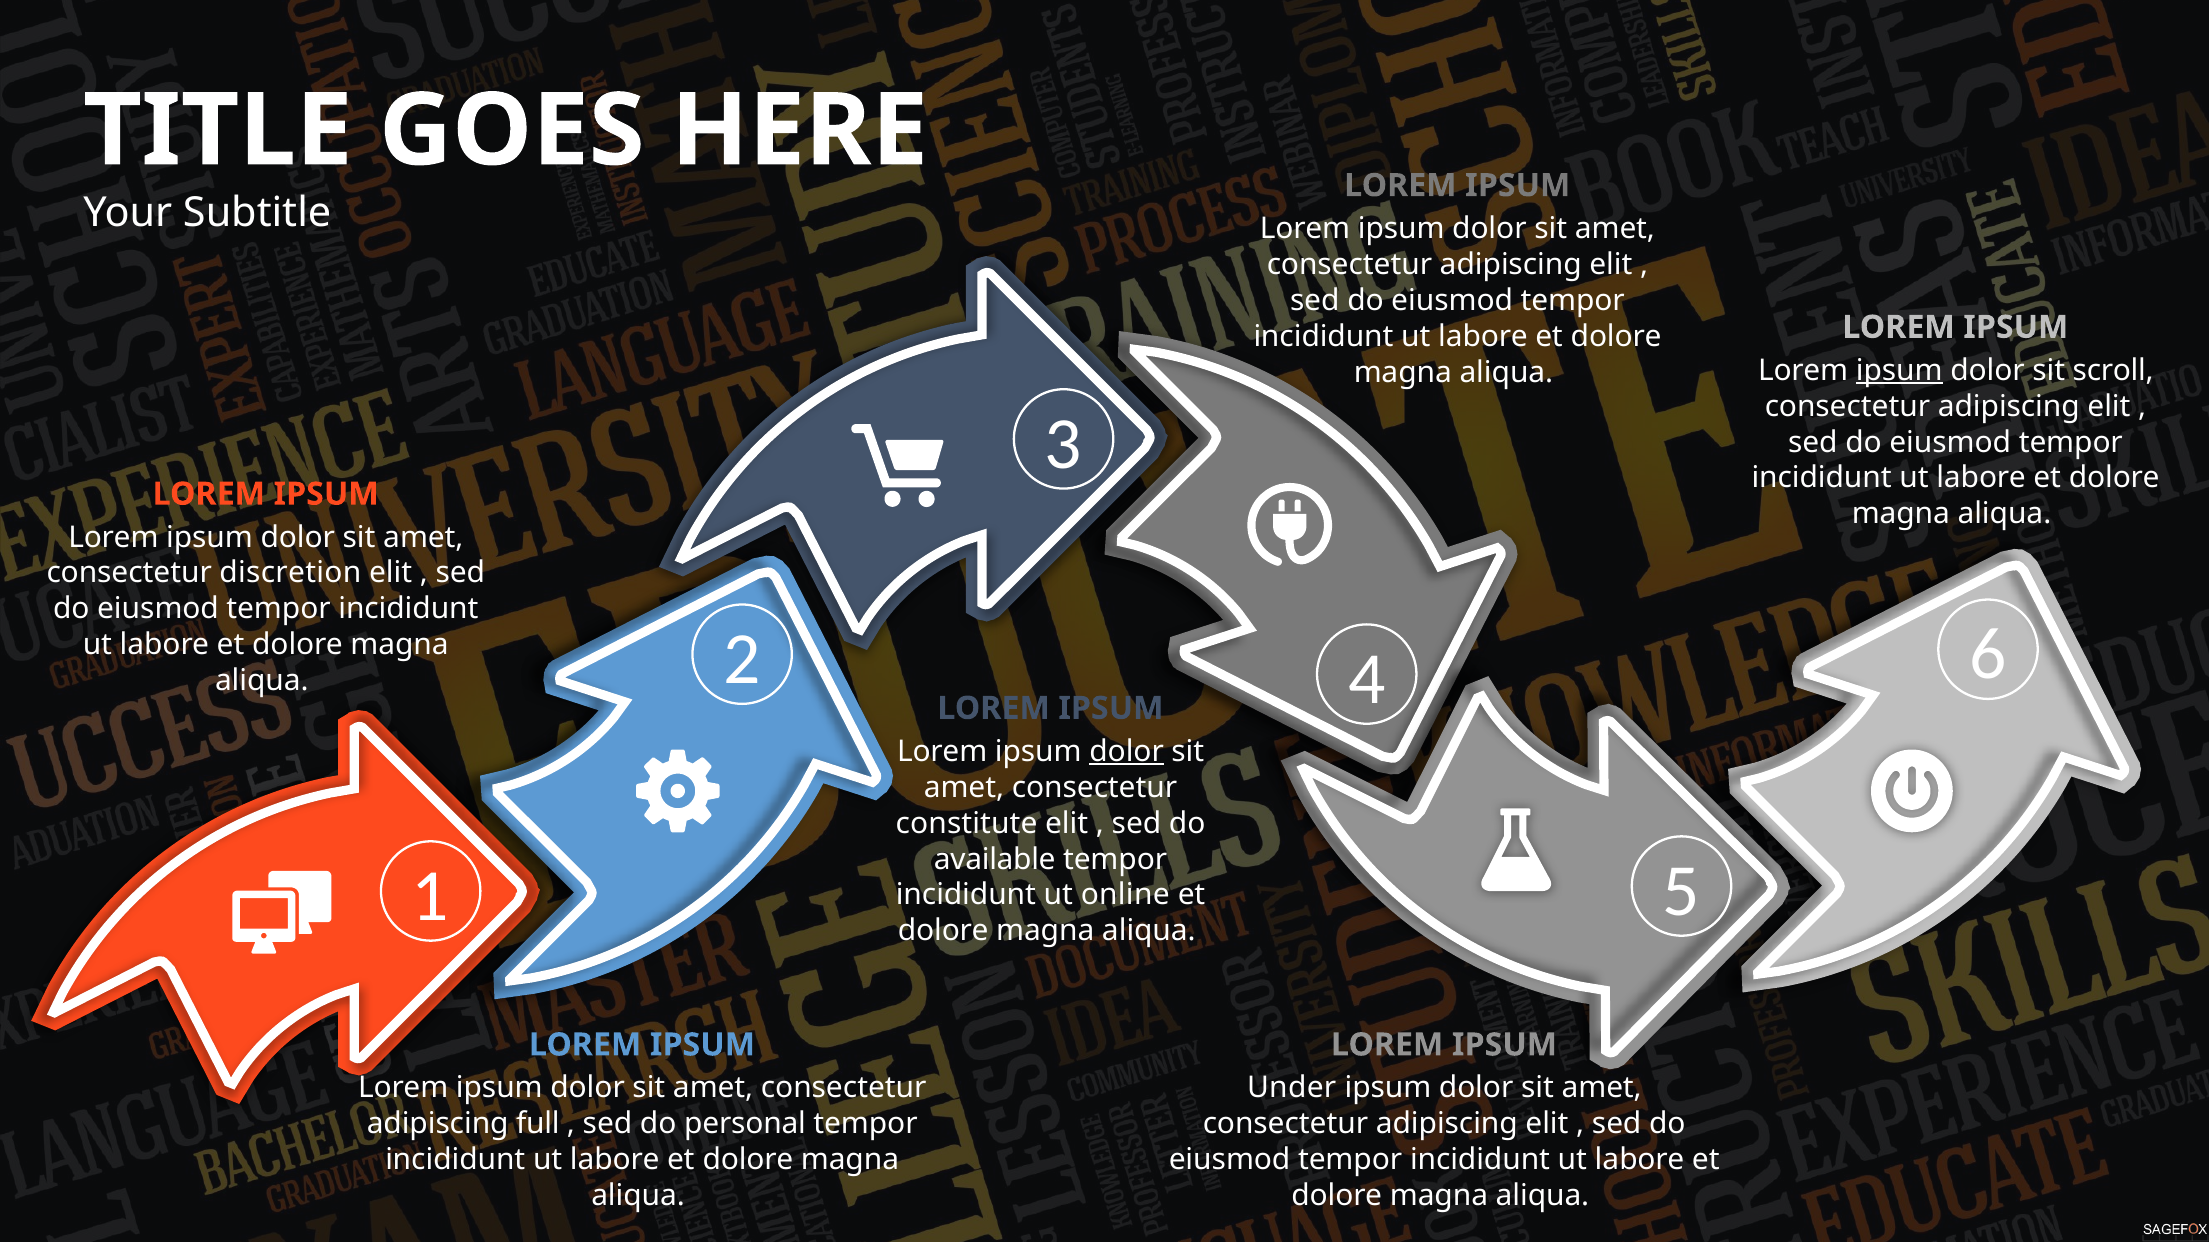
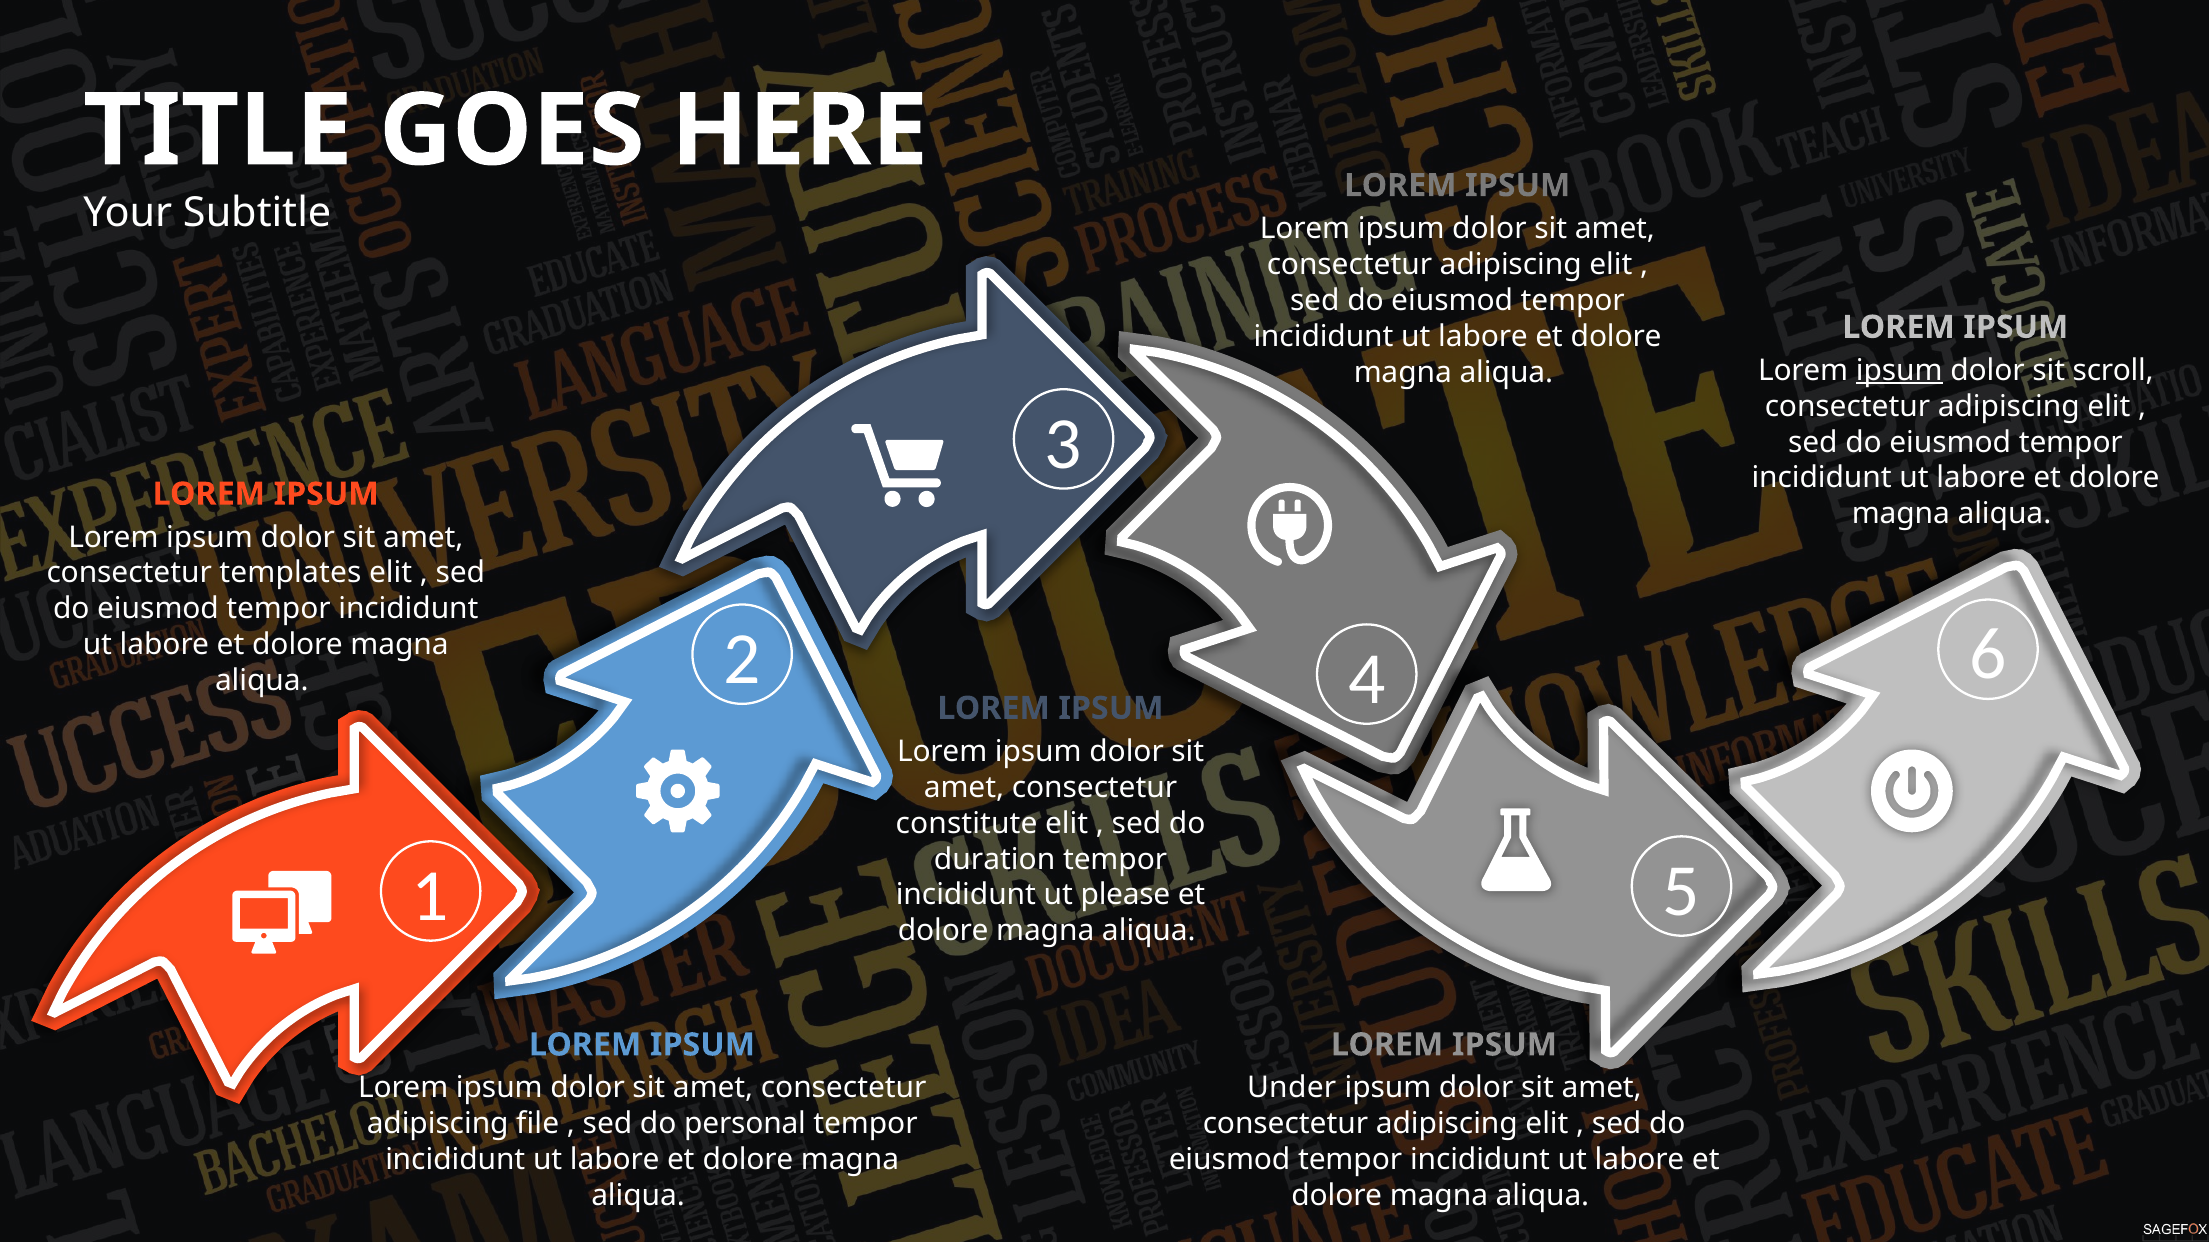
discretion: discretion -> templates (290, 573)
dolor underline: present -> none (1127, 752)
available: available -> duration (995, 860)
online: online -> please (1126, 895)
full: full -> file (538, 1124)
